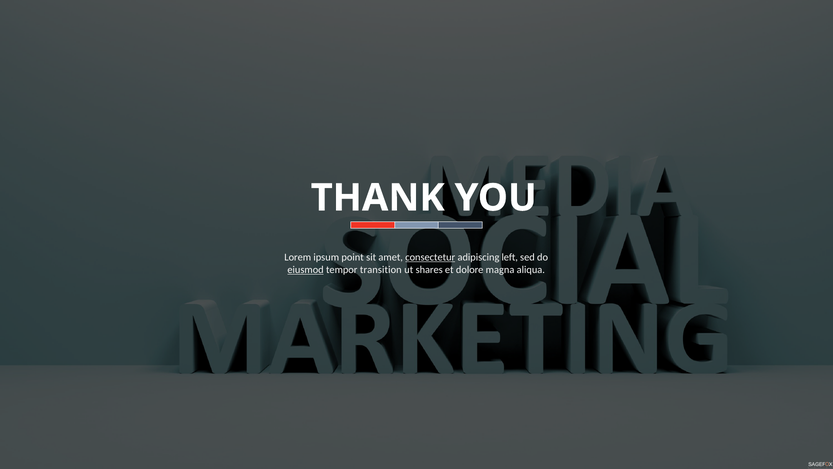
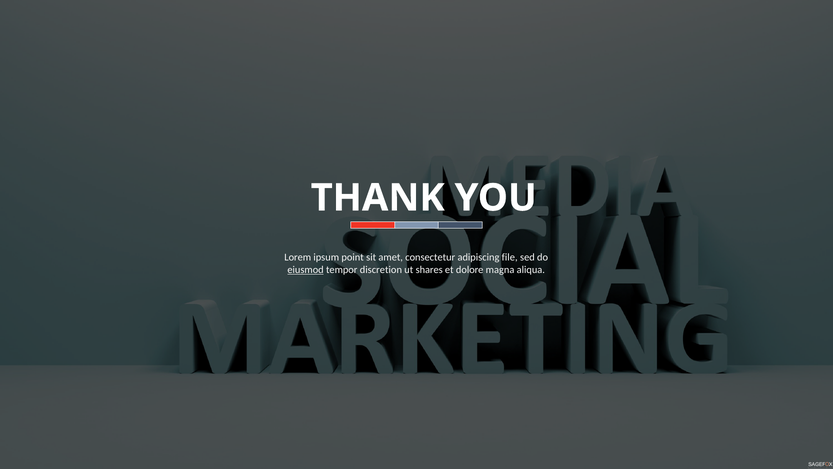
consectetur underline: present -> none (430, 257)
left: left -> file (510, 257)
transition: transition -> discretion (381, 270)
